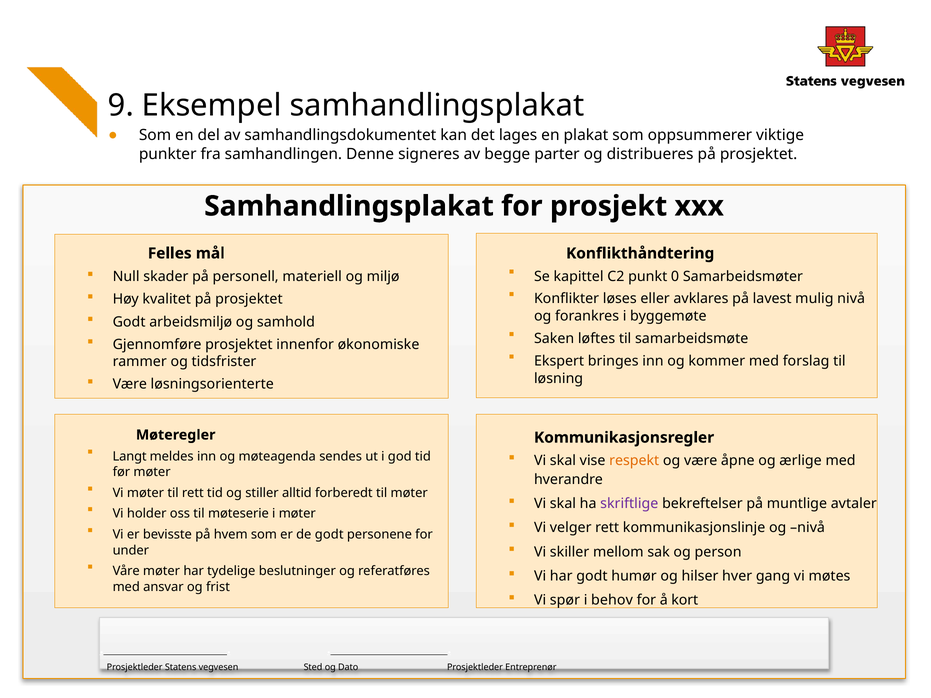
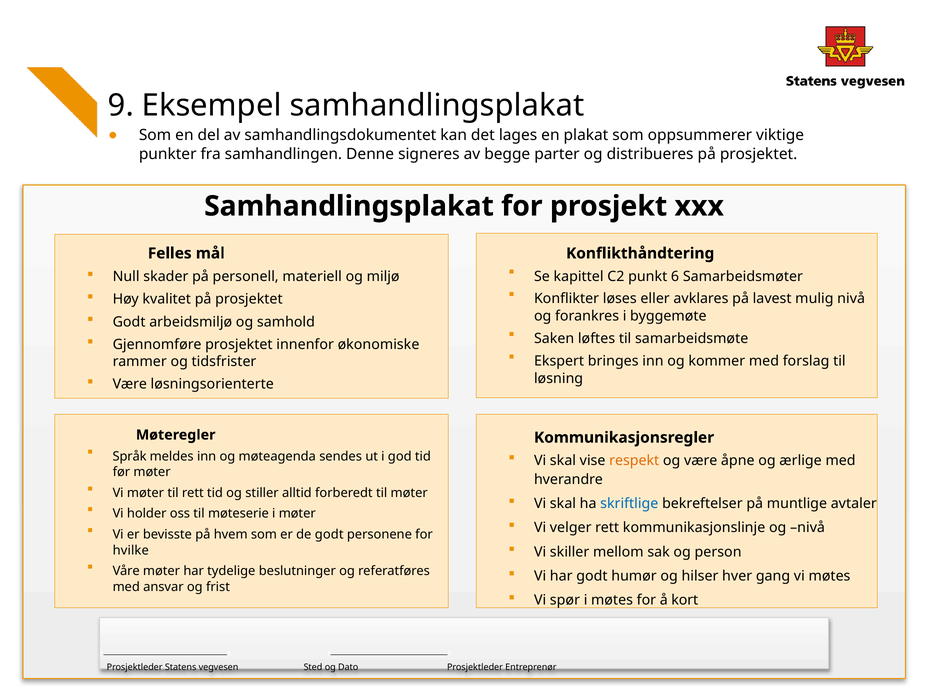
0: 0 -> 6 (675, 276)
Langt: Langt -> Språk (130, 457)
skriftlige colour: purple -> blue (629, 504)
under: under -> hvilke (131, 550)
i behov: behov -> møtes (612, 600)
